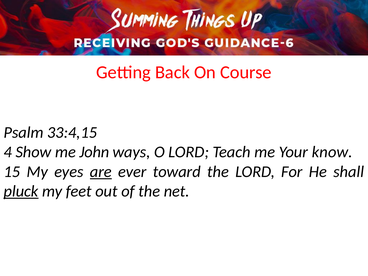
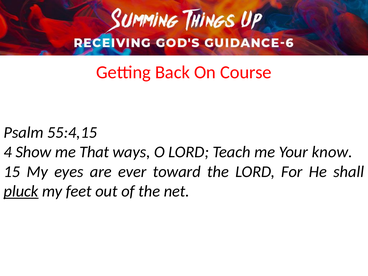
33:4,15: 33:4,15 -> 55:4,15 (72, 132)
John: John -> That (94, 152)
are underline: present -> none (101, 172)
